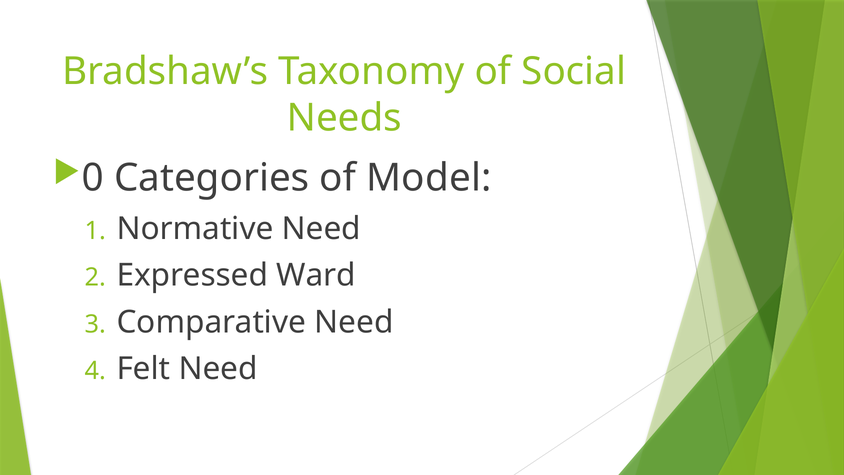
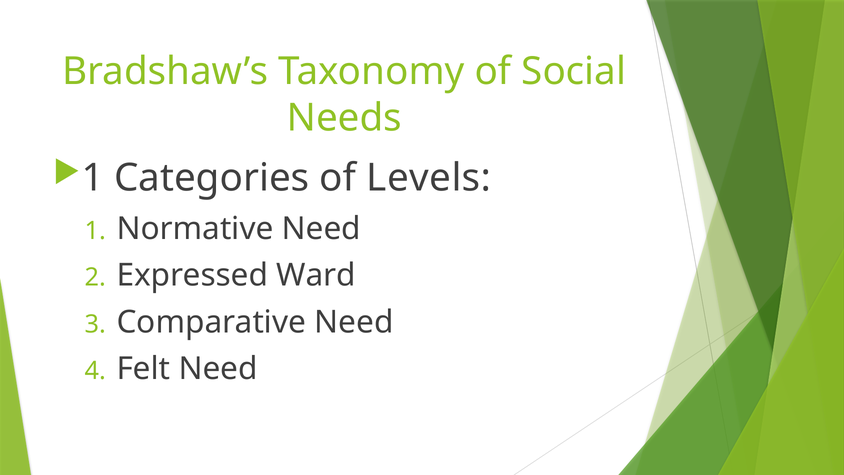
0: 0 -> 1 (93, 178)
Model: Model -> Levels (429, 178)
